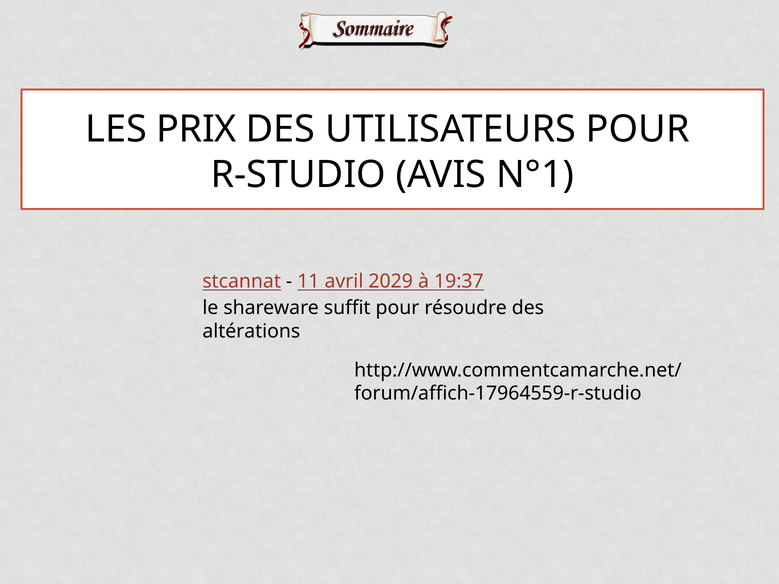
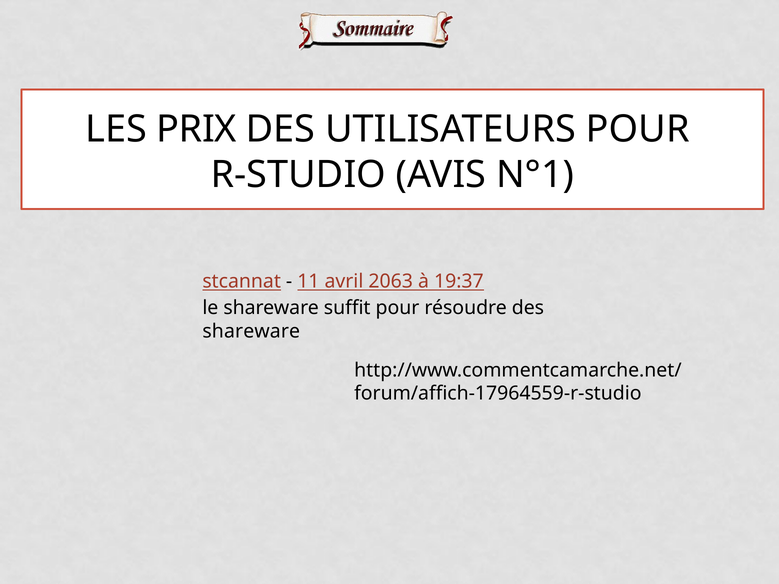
2029: 2029 -> 2063 (391, 281)
altérations: altérations -> shareware (251, 331)
